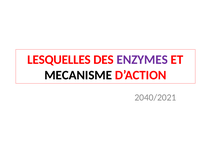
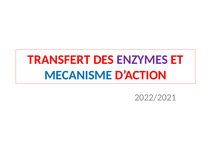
LESQUELLES: LESQUELLES -> TRANSFERT (59, 59)
MECANISME colour: black -> blue (78, 75)
2040/2021: 2040/2021 -> 2022/2021 (155, 97)
